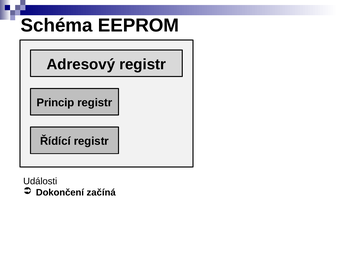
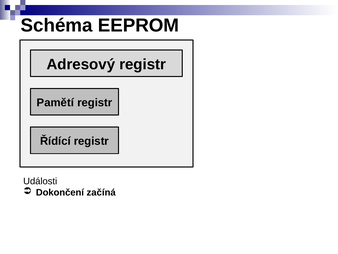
Princip: Princip -> Pamětí (55, 102)
